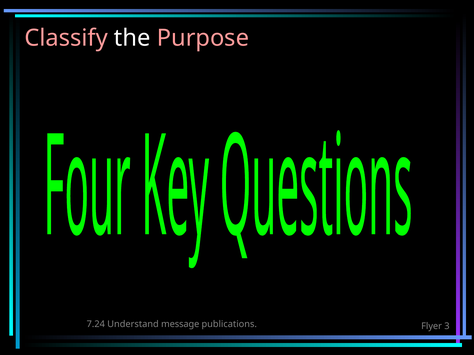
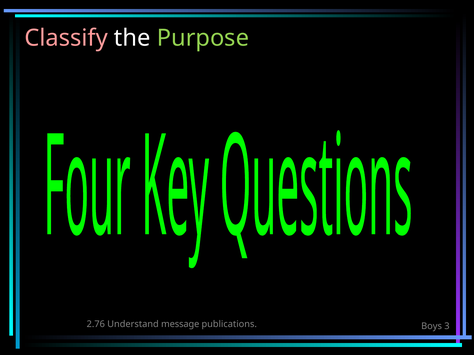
Purpose colour: pink -> light green (203, 38)
7.24: 7.24 -> 2.76 (96, 325)
Flyer: Flyer -> Boys (432, 327)
